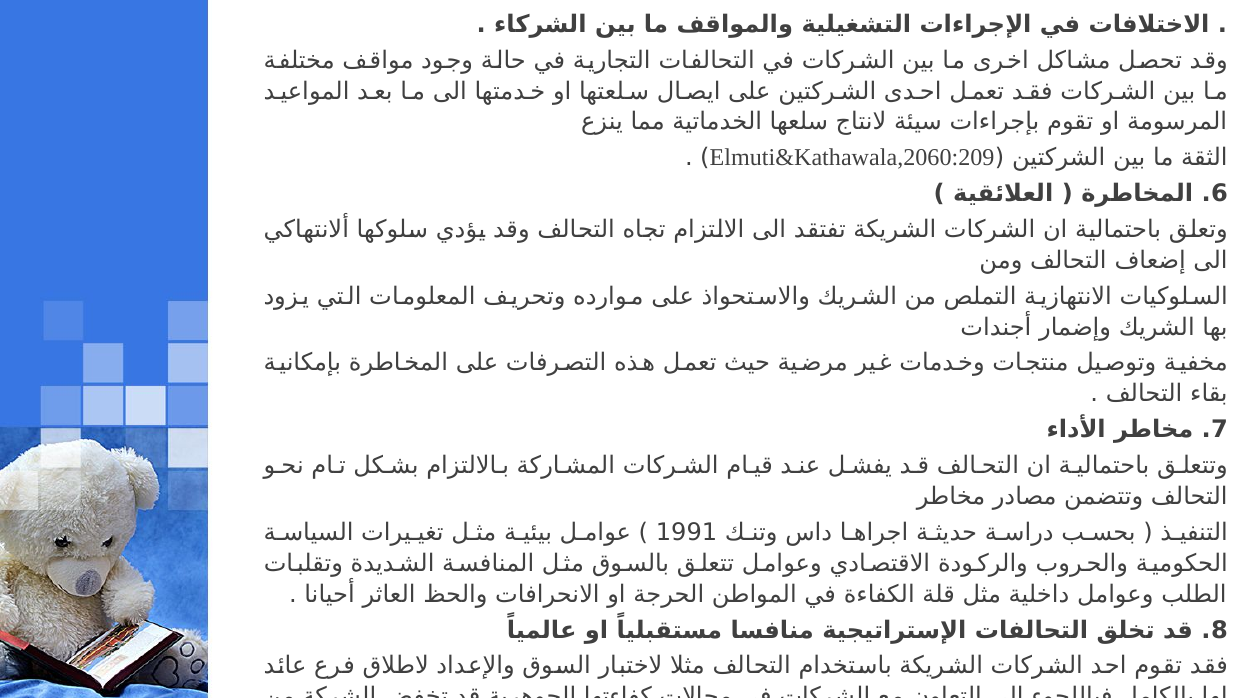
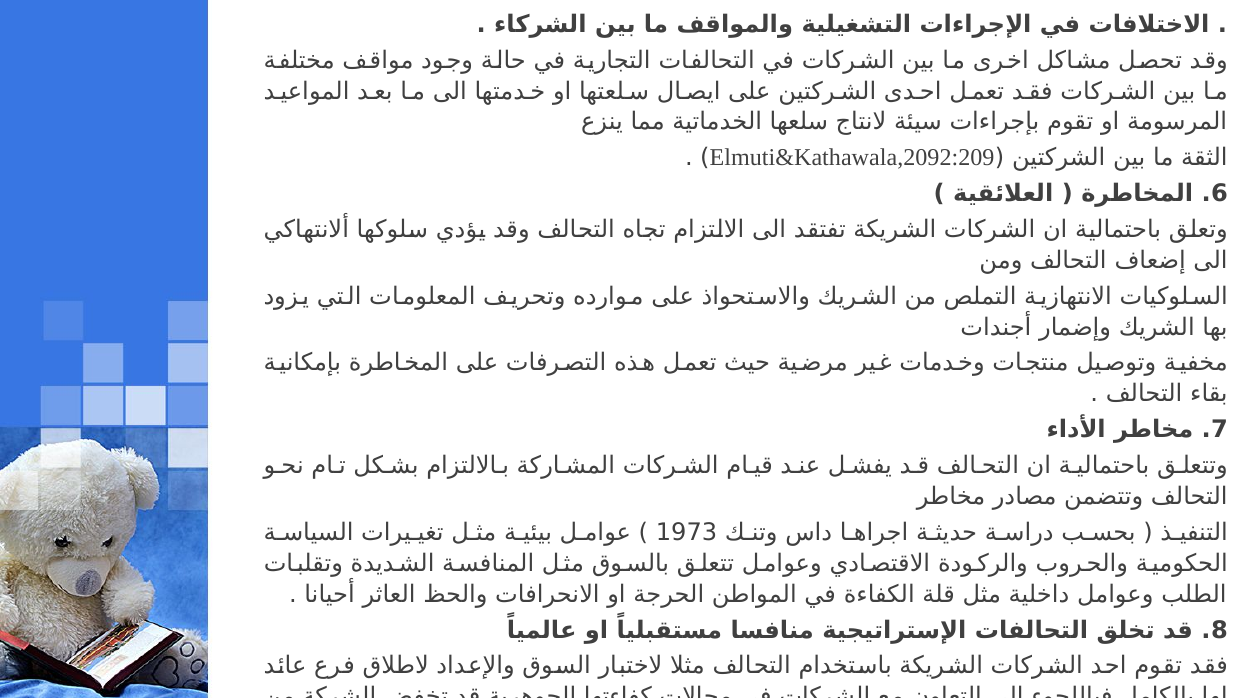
Elmuti&Kathawala,2060:209: Elmuti&Kathawala,2060:209 -> Elmuti&Kathawala,2092:209 (852, 158)
1991: 1991 -> 1973 (687, 532)
